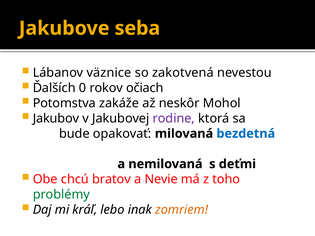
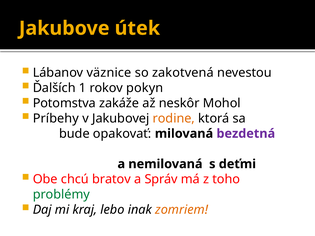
seba: seba -> útek (137, 28)
0: 0 -> 1 (83, 88)
očiach: očiach -> pokyn (145, 88)
Jakubov: Jakubov -> Príbehy (56, 118)
rodine colour: purple -> orange (174, 118)
bezdetná colour: blue -> purple (246, 134)
Nevie: Nevie -> Správ (161, 179)
kráľ: kráľ -> kraj (85, 210)
